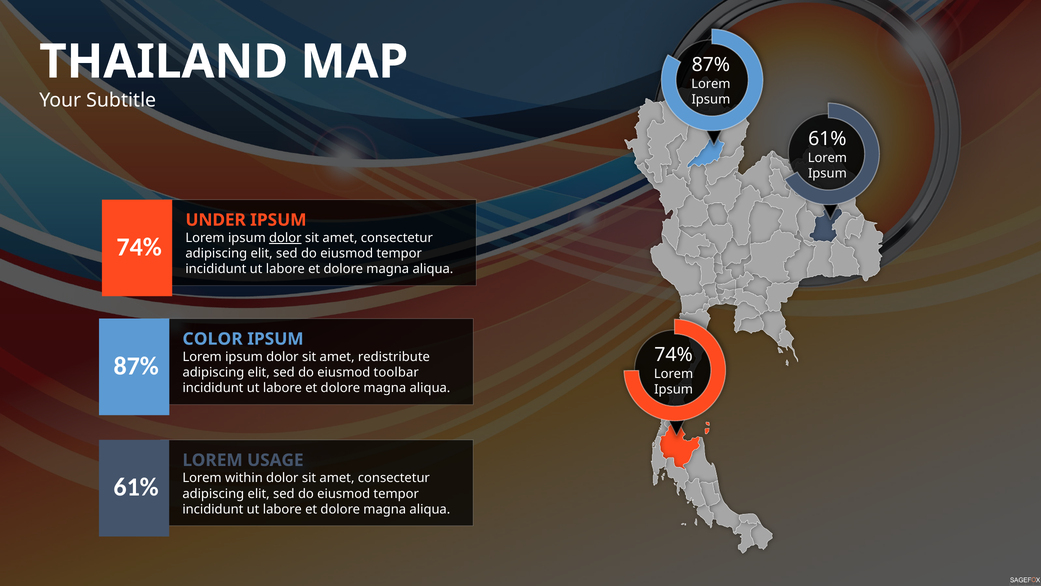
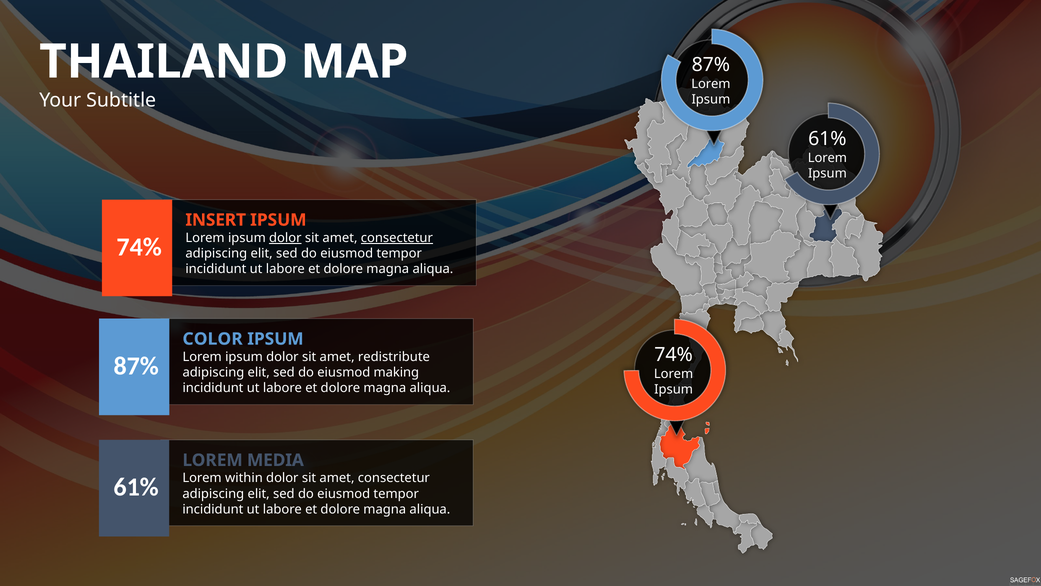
UNDER: UNDER -> INSERT (216, 220)
consectetur underline: none -> present (397, 238)
toolbar: toolbar -> making (396, 372)
USAGE: USAGE -> MEDIA (275, 460)
